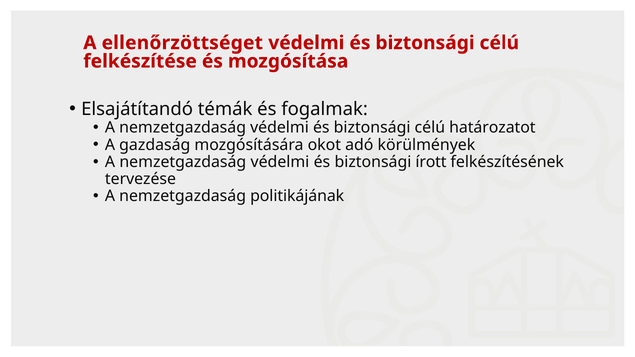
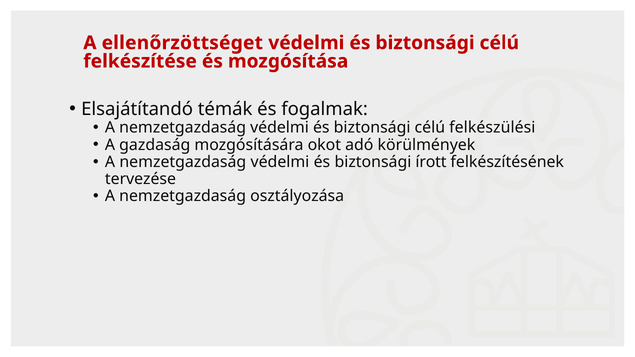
határozatot: határozatot -> felkészülési (492, 128)
politikájának: politikájának -> osztályozása (297, 196)
